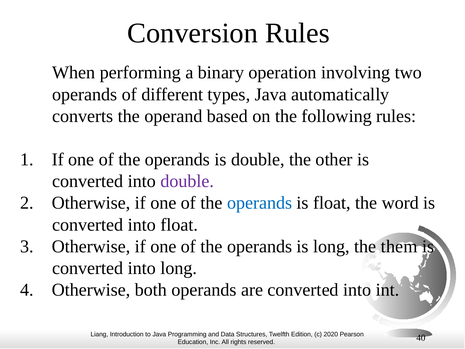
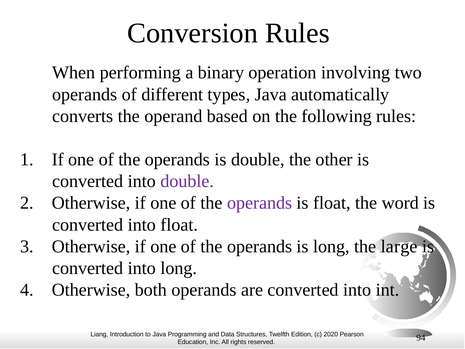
operands colour: blue -> purple (260, 203)
them: them -> large (399, 246)
40: 40 -> 94 (421, 338)
